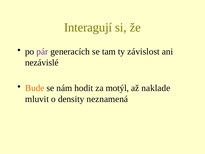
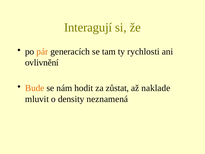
pár colour: purple -> orange (42, 52)
závislost: závislost -> rychlosti (143, 52)
nezávislé: nezávislé -> ovlivnění (42, 62)
motýl: motýl -> zůstat (117, 88)
